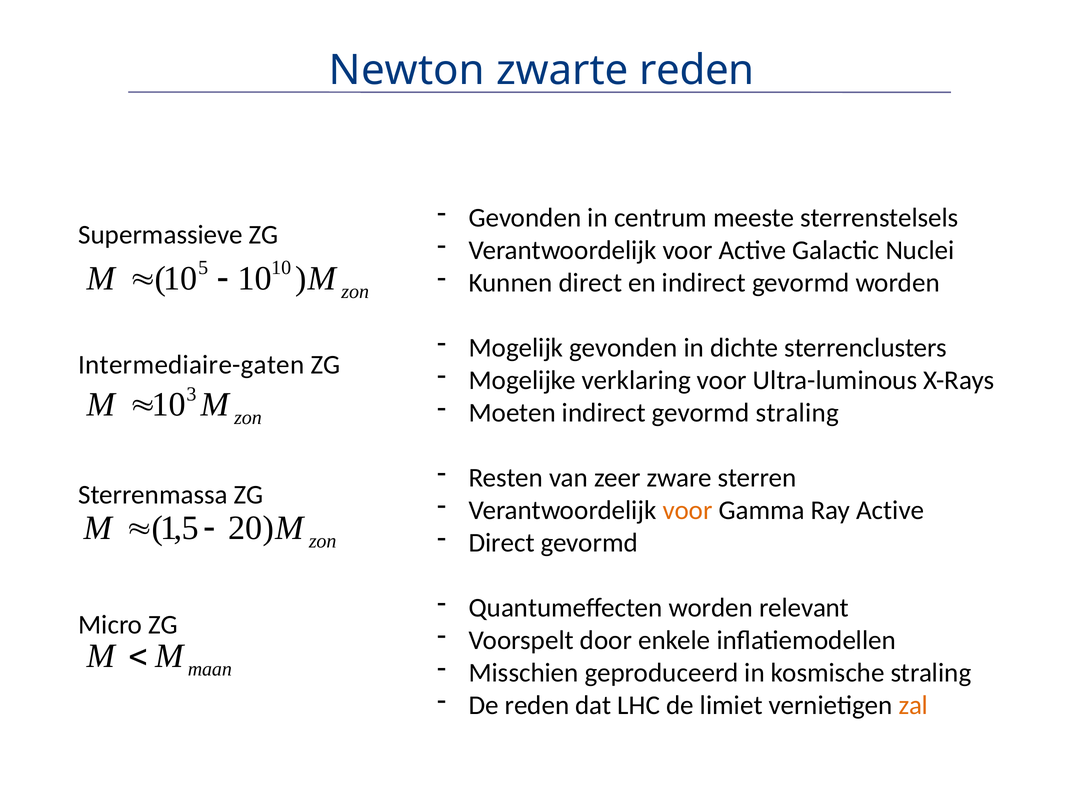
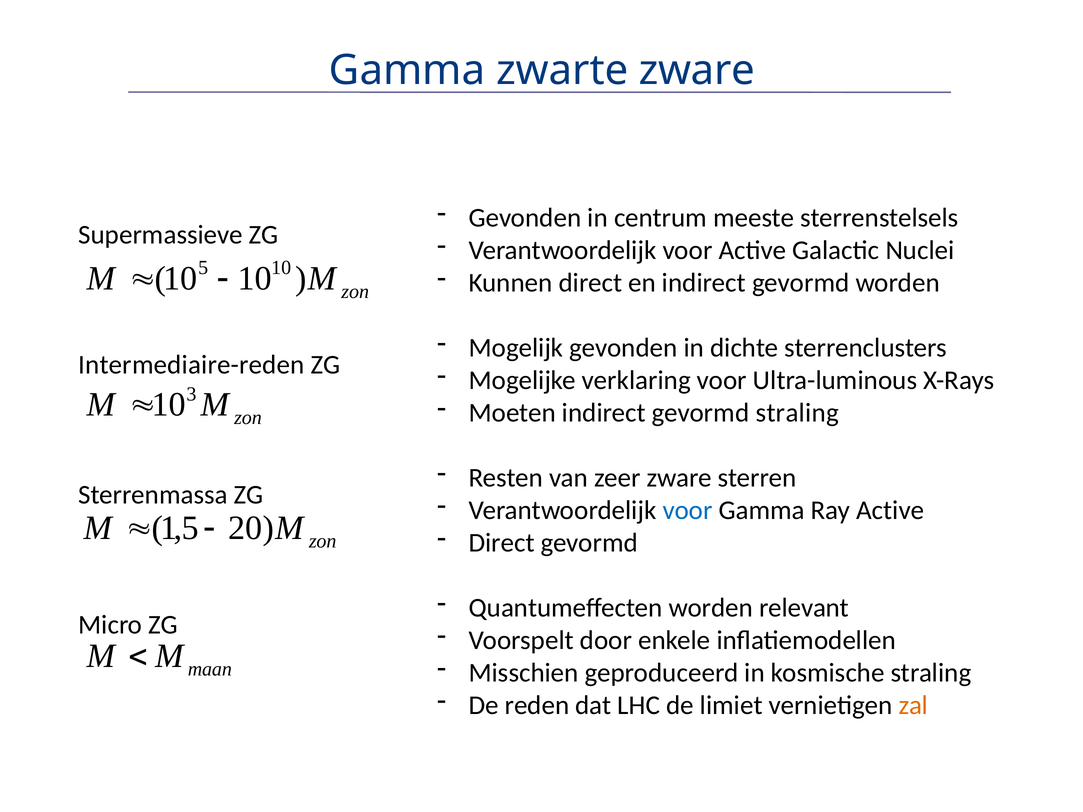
Newton: Newton -> Gamma (407, 71)
zwarte reden: reden -> zware (697, 71)
Intermediaire-gaten: Intermediaire-gaten -> Intermediaire-reden (191, 365)
voor colour: orange -> blue (688, 510)
